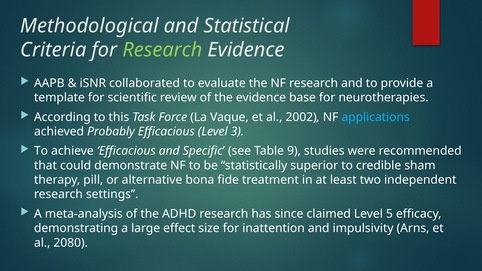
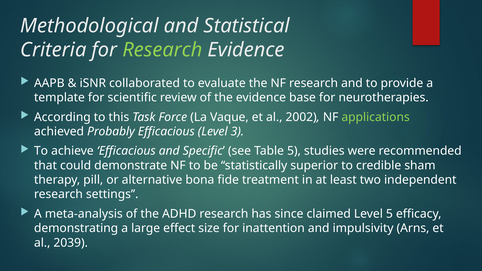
applications colour: light blue -> light green (376, 117)
Table 9: 9 -> 5 (294, 151)
2080: 2080 -> 2039 (71, 243)
